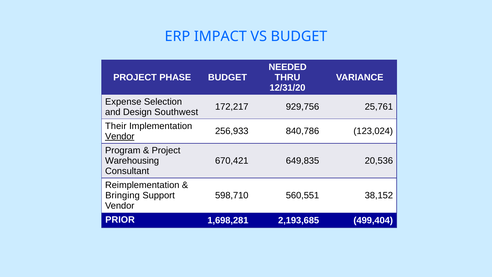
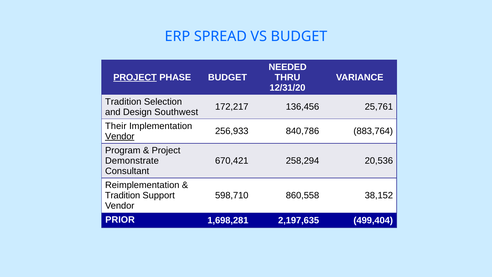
IMPACT: IMPACT -> SPREAD (220, 36)
PROJECT underline: none -> present (135, 77)
Expense: Expense -> Tradition (123, 102)
929,756: 929,756 -> 136,456 (303, 107)
123,024: 123,024 -> 883,764 (373, 131)
Warehousing: Warehousing -> Demonstrate (132, 161)
649,835: 649,835 -> 258,294 (303, 161)
Bringing: Bringing -> Tradition (123, 195)
560,551: 560,551 -> 860,558 (303, 195)
2,193,685: 2,193,685 -> 2,197,635 (299, 220)
